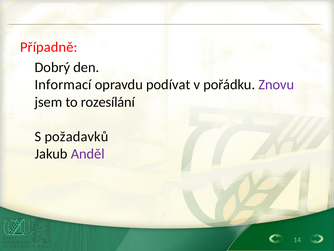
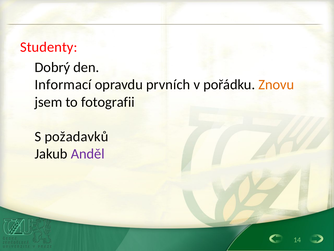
Případně: Případně -> Studenty (49, 47)
podívat: podívat -> prvních (168, 85)
Znovu colour: purple -> orange (276, 85)
rozesílání: rozesílání -> fotografii (108, 102)
